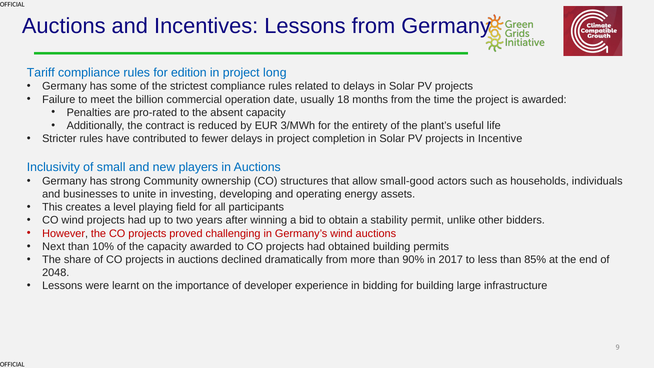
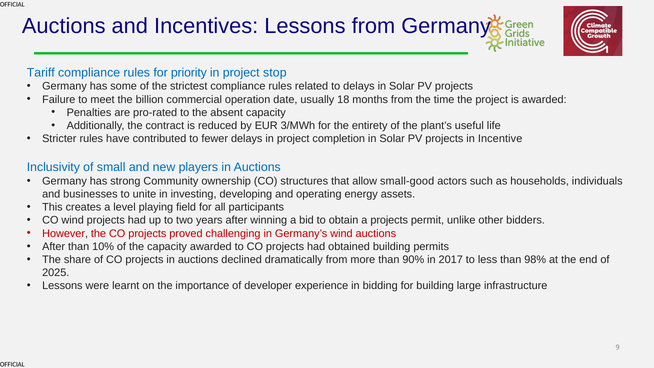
edition: edition -> priority (189, 73)
long: long -> stop (275, 73)
a stability: stability -> projects (389, 220)
Next: Next -> After (54, 246)
85%: 85% -> 98% (535, 260)
2048: 2048 -> 2025 (56, 273)
